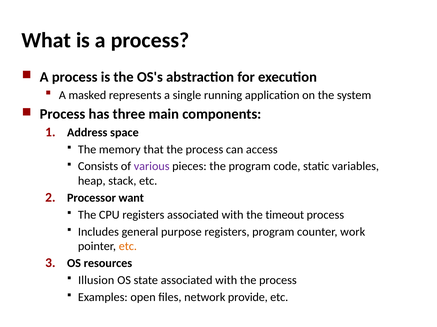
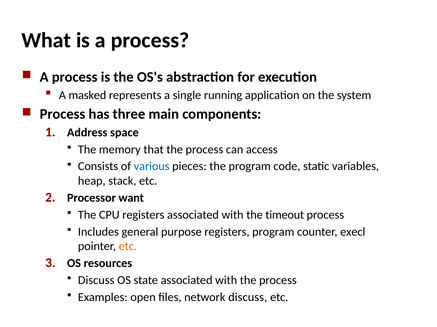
various colour: purple -> blue (152, 167)
work: work -> execl (353, 232)
Illusion: Illusion -> Discuss (96, 281)
network provide: provide -> discuss (248, 298)
